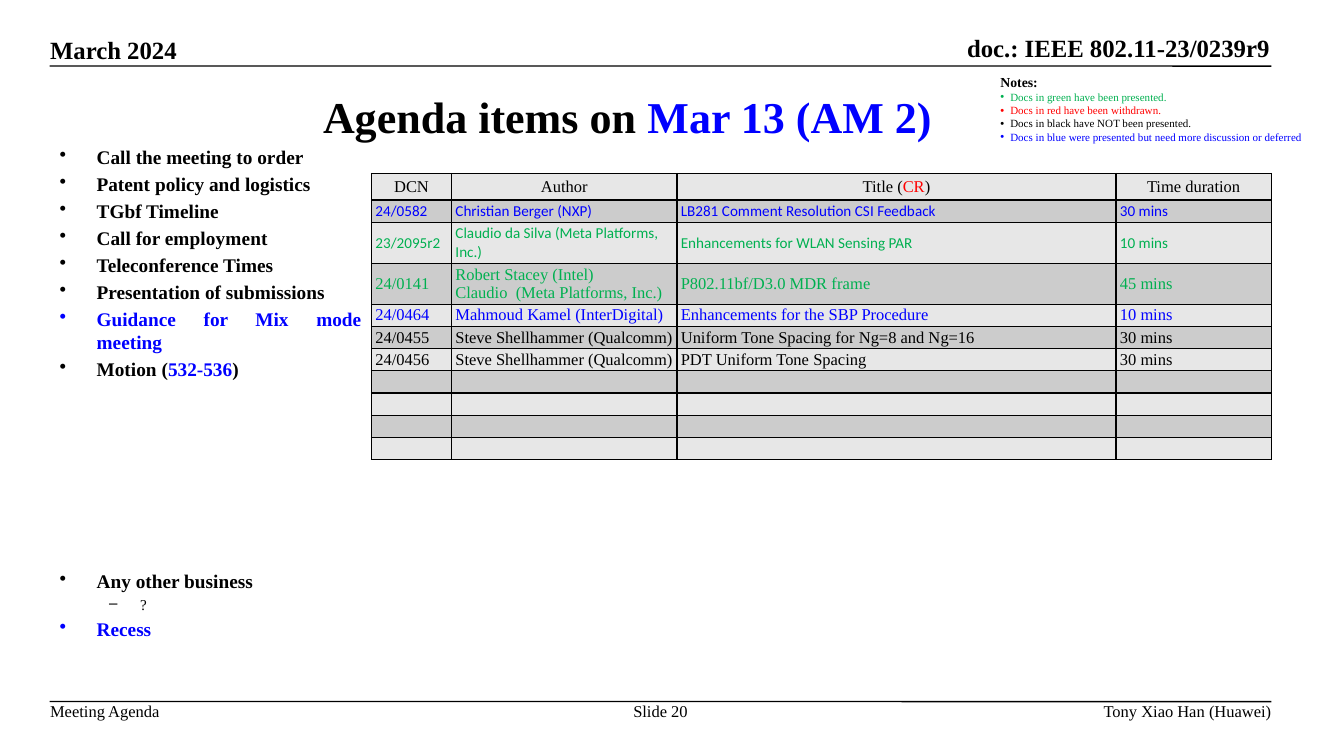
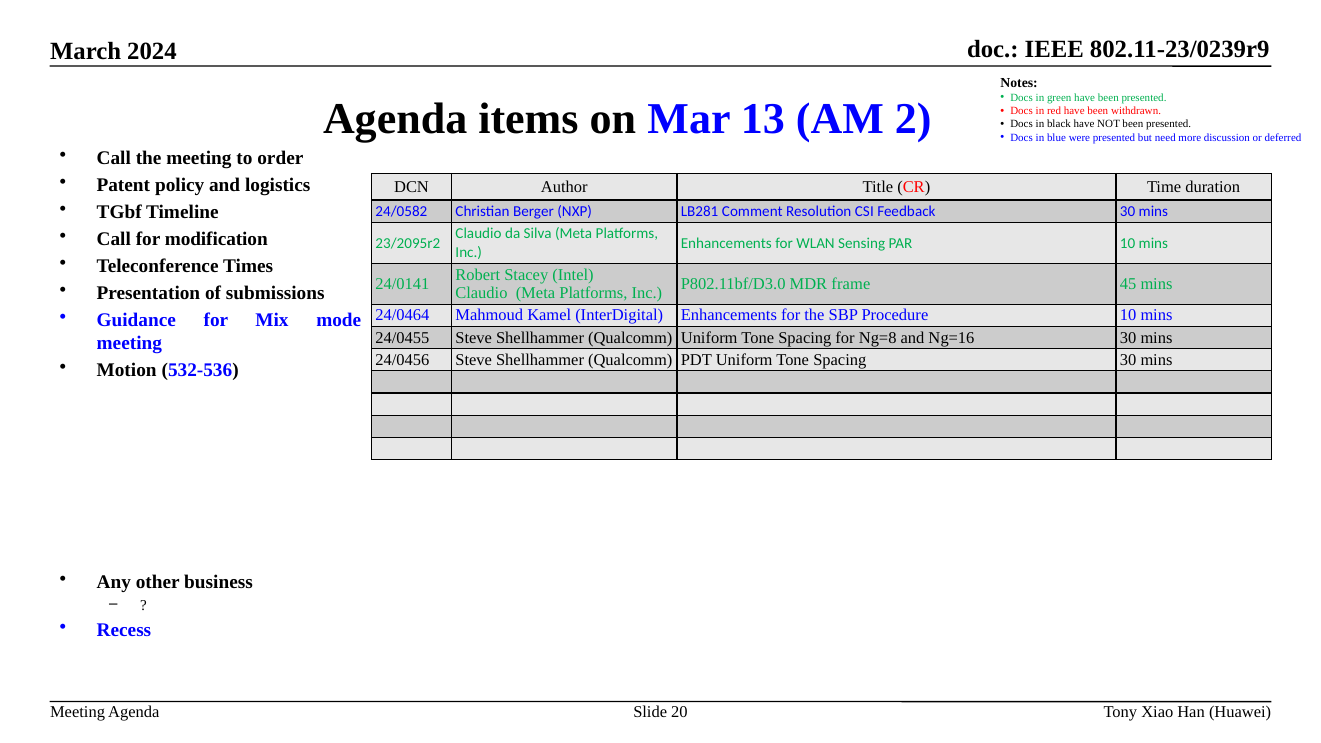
employment: employment -> modification (216, 239)
